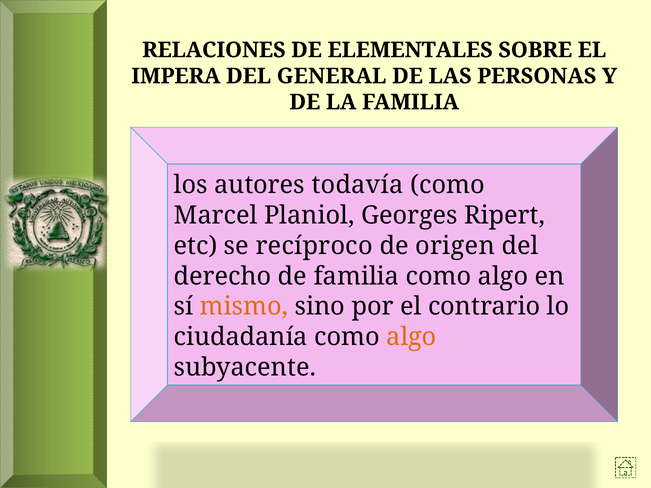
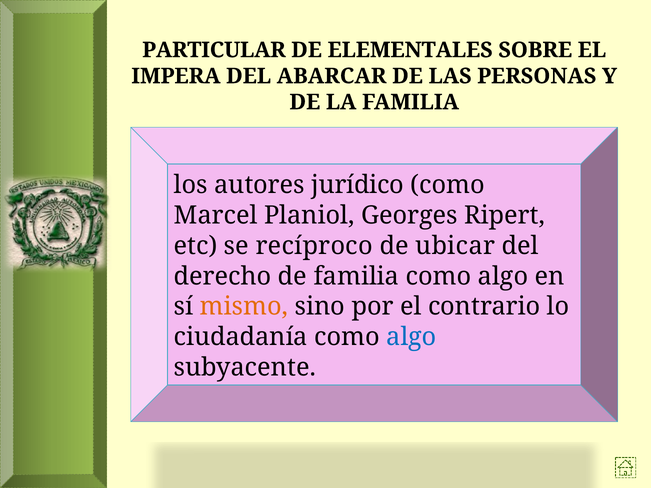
RELACIONES: RELACIONES -> PARTICULAR (214, 50)
GENERAL: GENERAL -> ABARCAR (332, 76)
todavía: todavía -> jurídico (358, 185)
origen: origen -> ubicar (455, 246)
algo colour: orange -> blue (411, 337)
